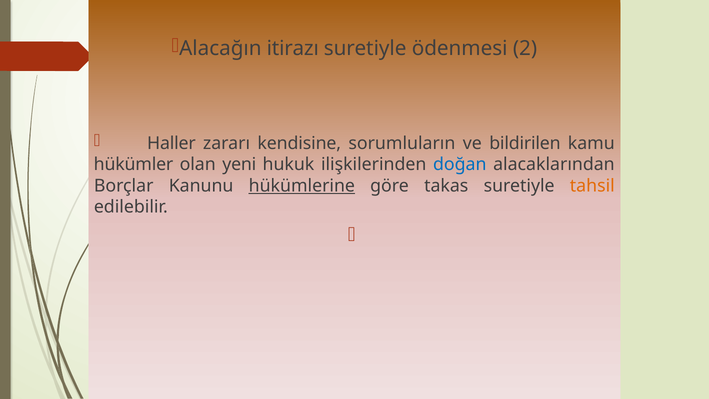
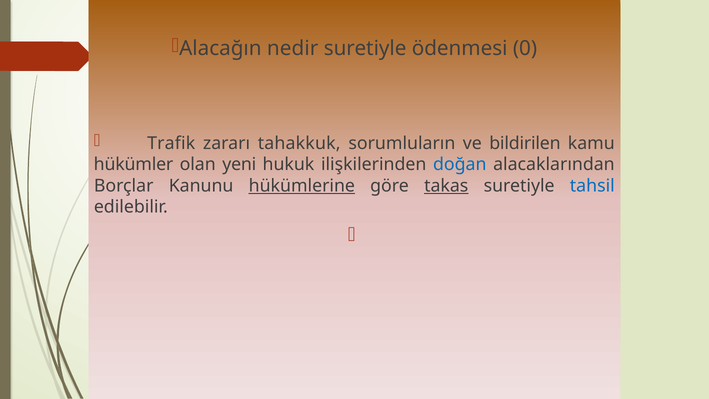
itirazı: itirazı -> nedir (293, 49)
2: 2 -> 0 (525, 49)
Haller: Haller -> Trafik (171, 143)
kendisine: kendisine -> tahakkuk (299, 143)
takas underline: none -> present (446, 186)
tahsil colour: orange -> blue (592, 186)
